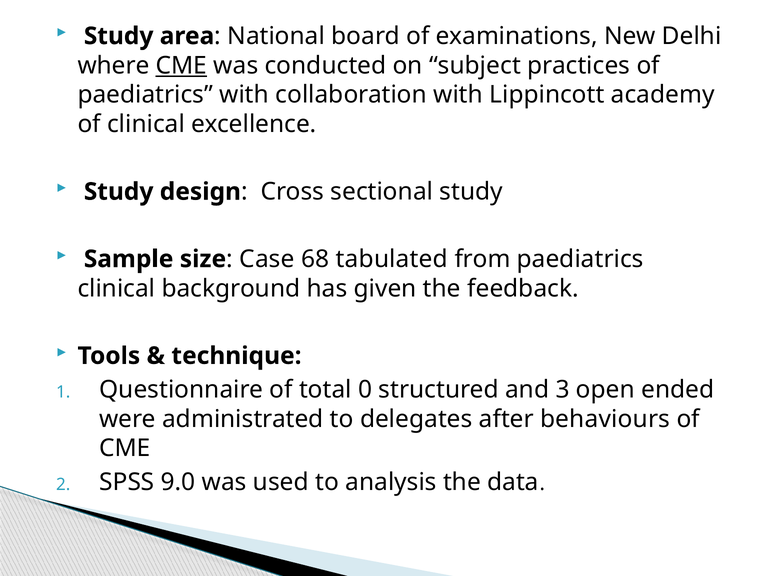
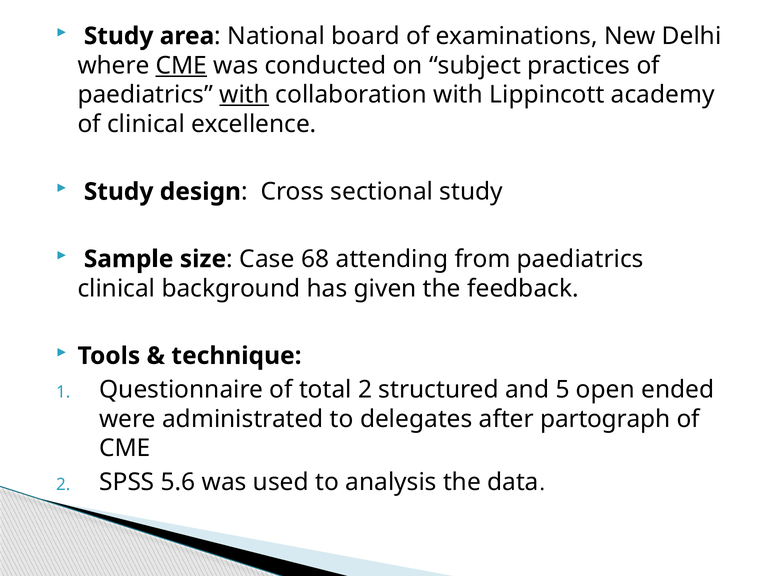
with underline: none -> present (244, 95)
tabulated: tabulated -> attending (392, 259)
total 0: 0 -> 2 (365, 390)
3: 3 -> 5 (563, 390)
behaviours: behaviours -> partograph (605, 419)
9.0: 9.0 -> 5.6 (178, 482)
